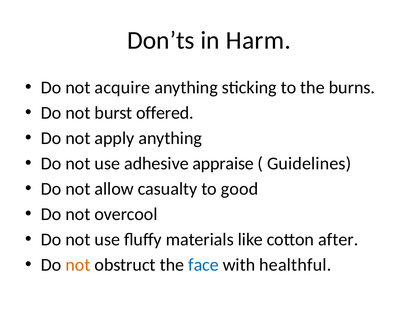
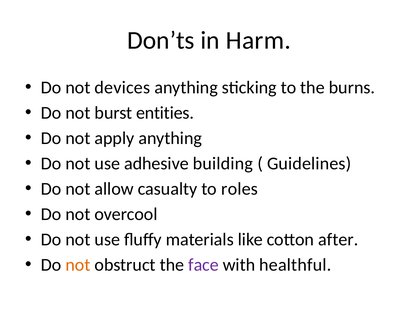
acquire: acquire -> devices (122, 88)
offered: offered -> entities (165, 113)
appraise: appraise -> building (223, 164)
good: good -> roles (240, 189)
face colour: blue -> purple (203, 265)
